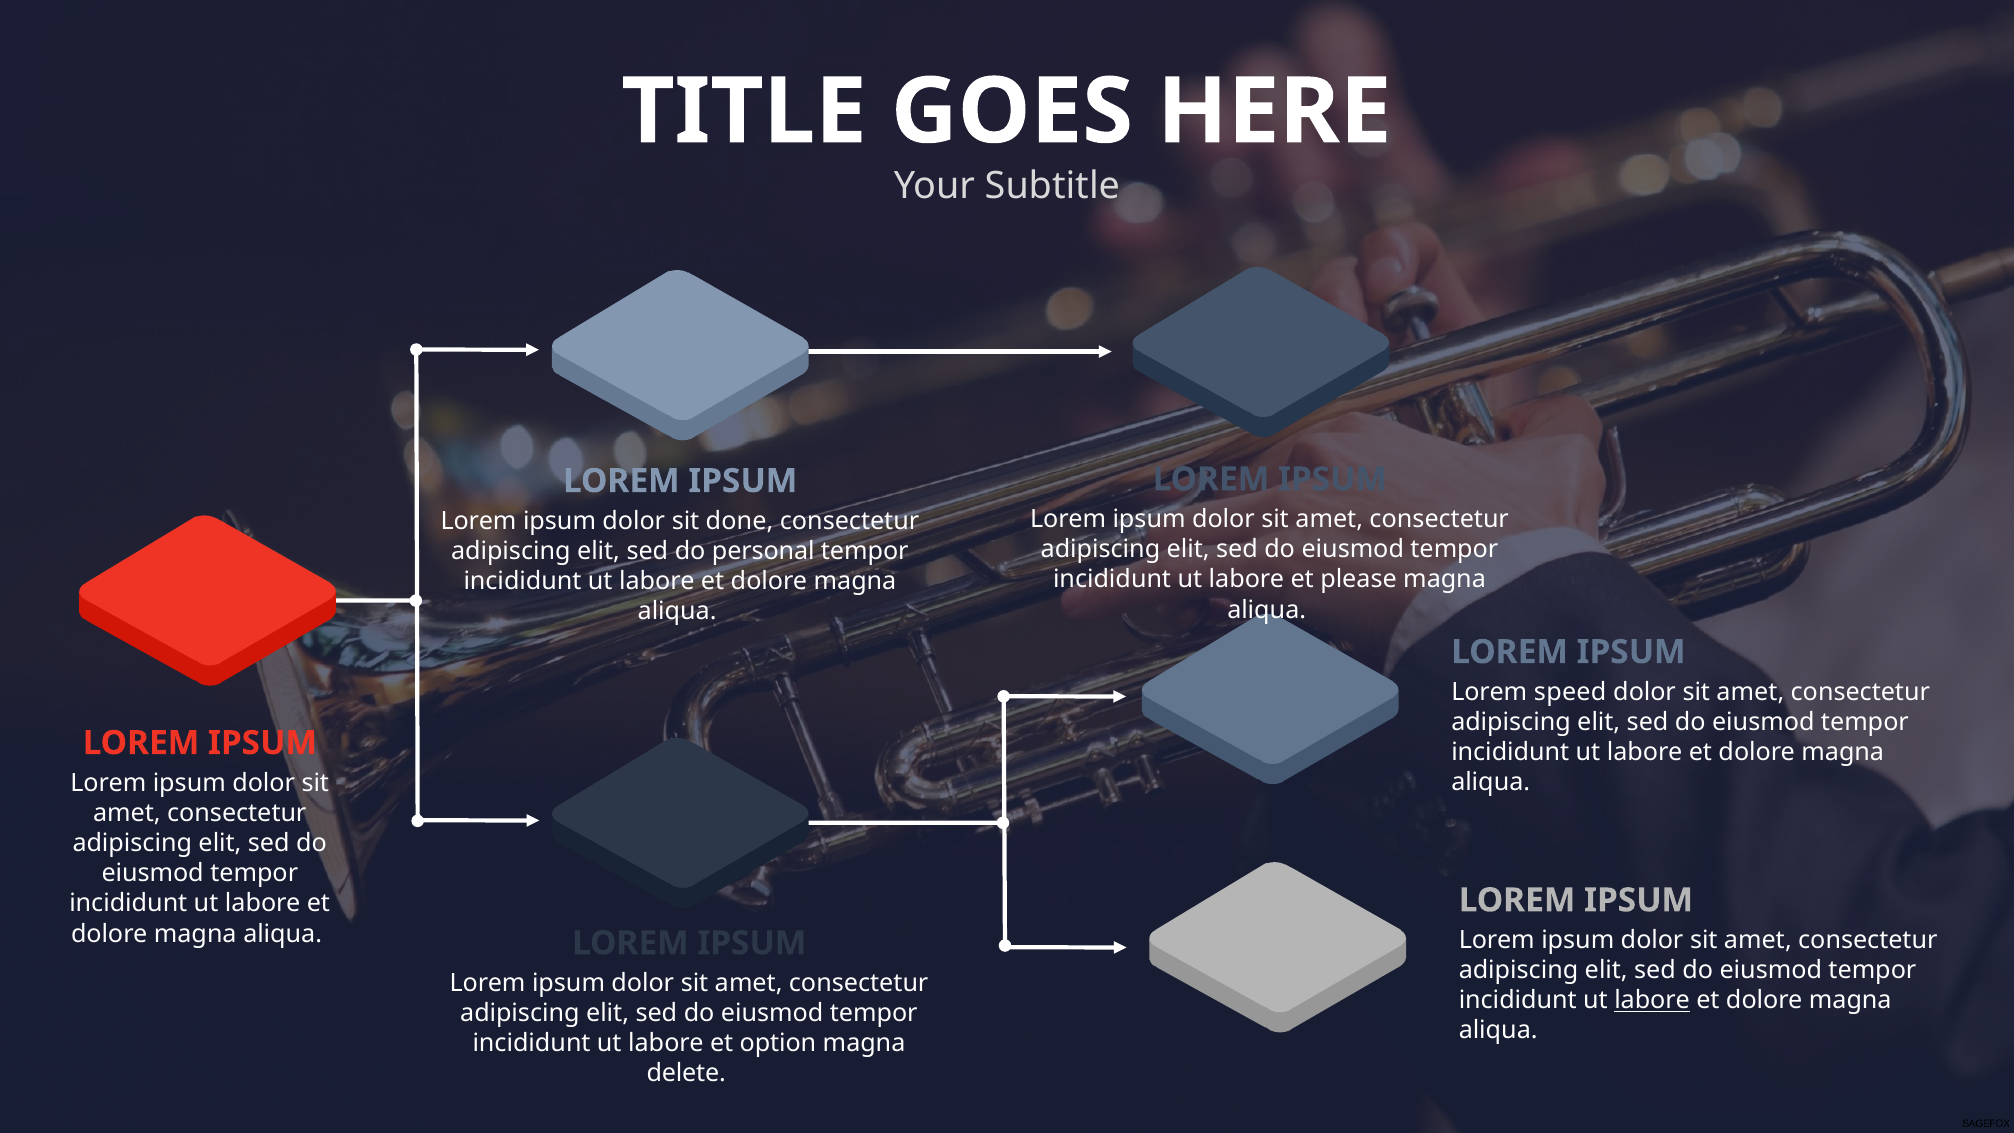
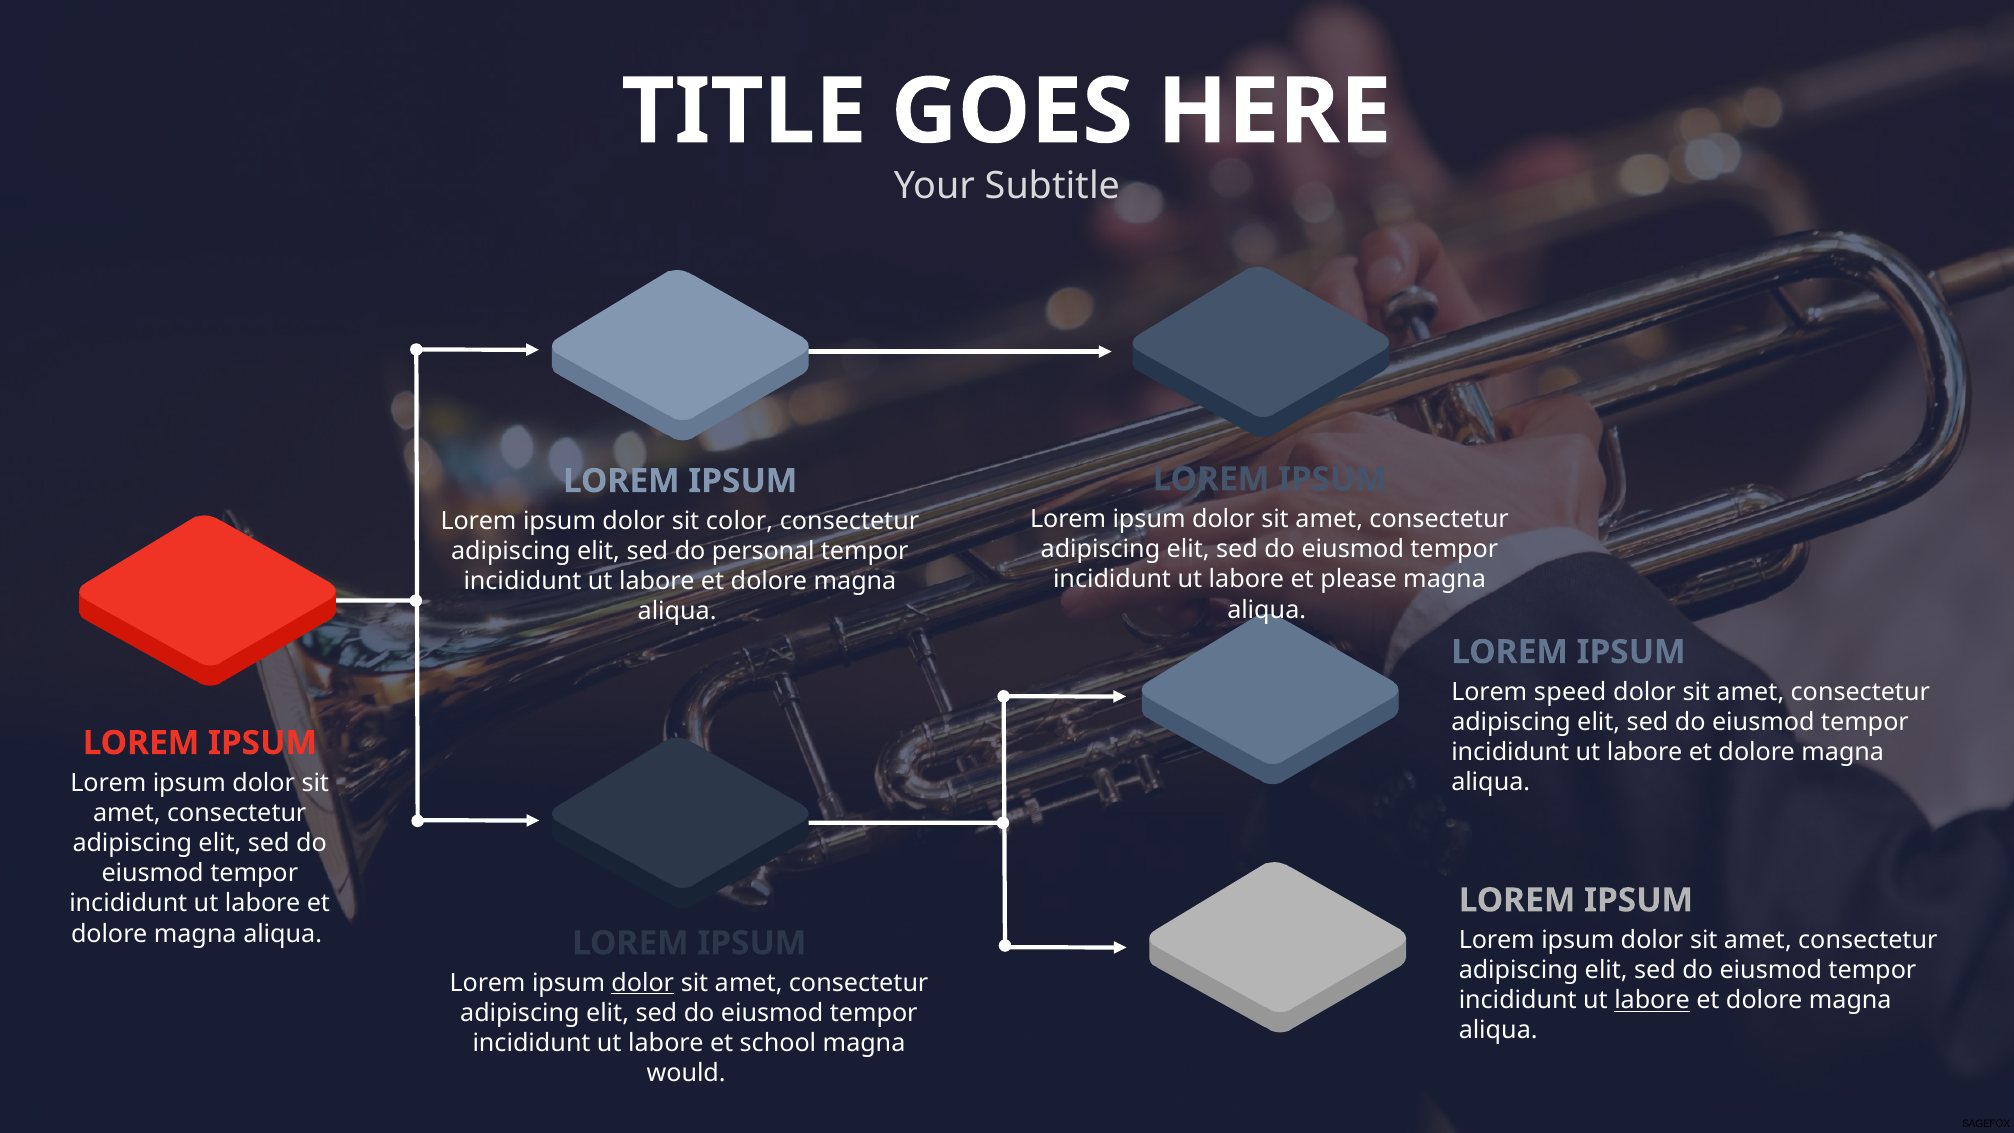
done: done -> color (739, 521)
dolor underline: none -> present (643, 983)
option: option -> school (778, 1043)
delete: delete -> would (686, 1073)
